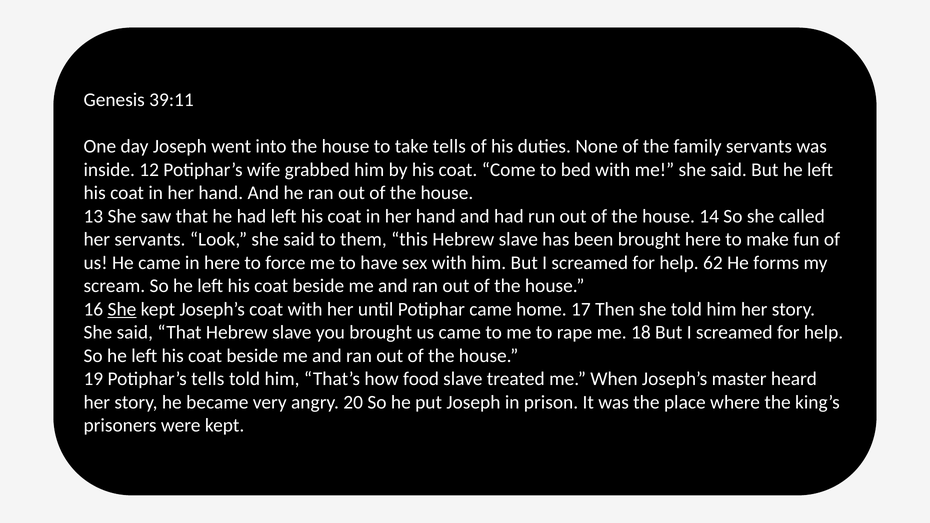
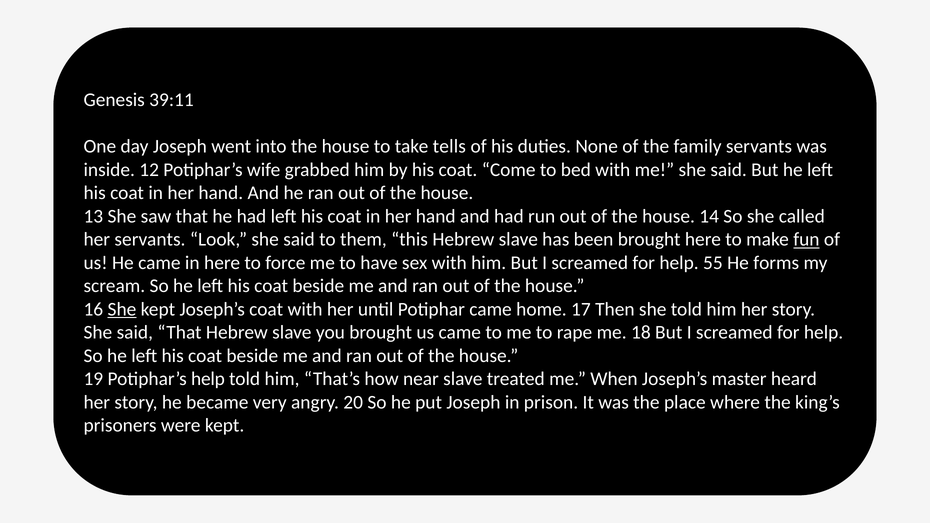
fun underline: none -> present (806, 240)
62: 62 -> 55 (713, 263)
Potiphar’s tells: tells -> help (208, 379)
food: food -> near (421, 379)
